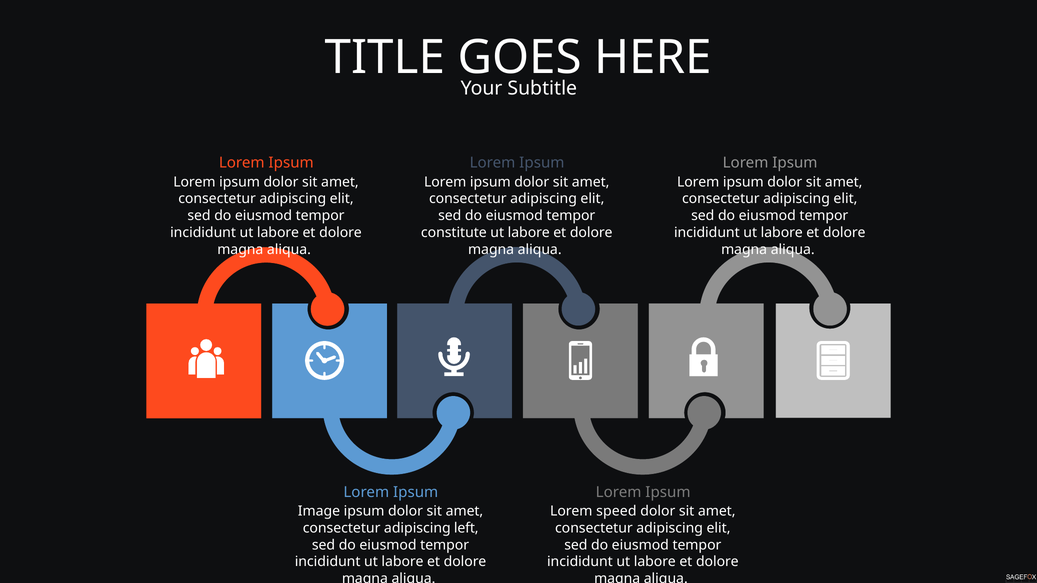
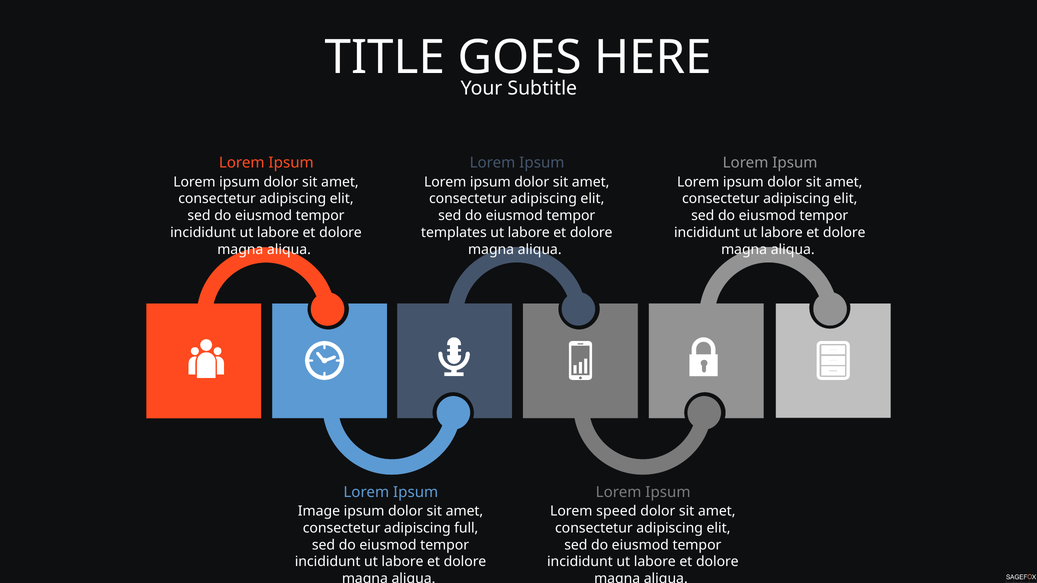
constitute: constitute -> templates (454, 233)
left: left -> full (466, 528)
